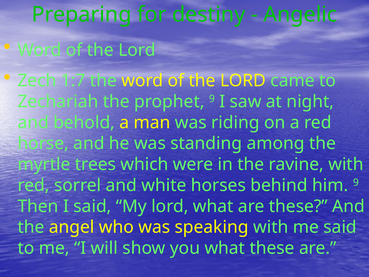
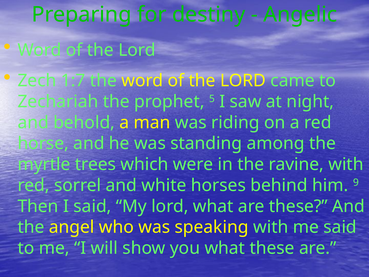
prophet 9: 9 -> 5 (212, 99)
